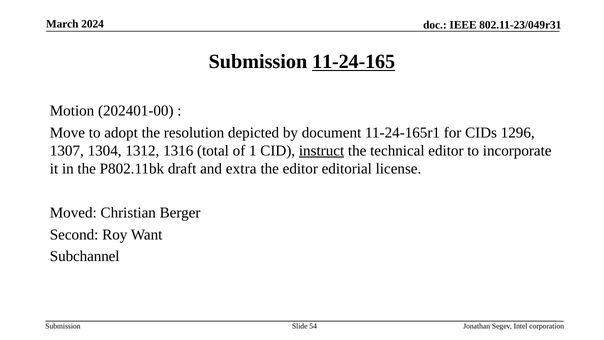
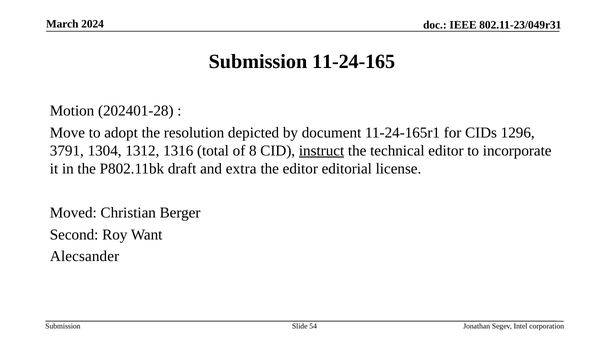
11-24-165 underline: present -> none (354, 62)
202401-00: 202401-00 -> 202401-28 (136, 111)
1307: 1307 -> 3791 (67, 151)
1: 1 -> 8 (253, 151)
Subchannel: Subchannel -> Alecsander (85, 256)
